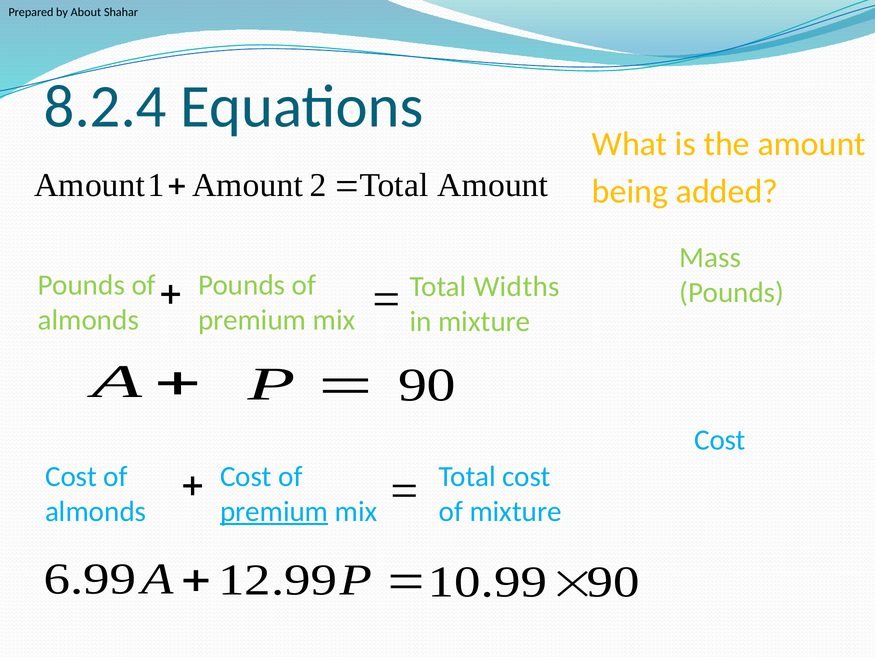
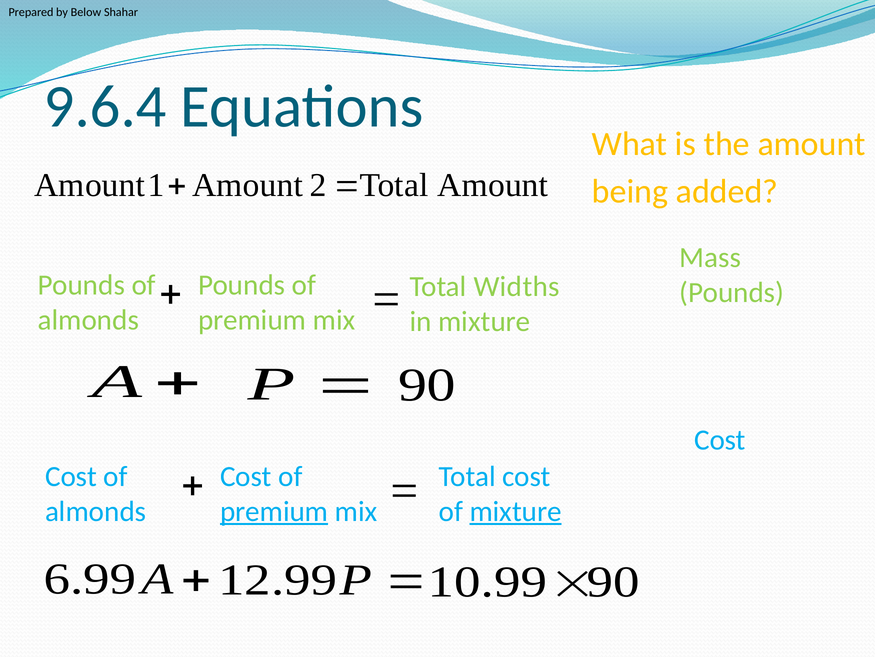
About: About -> Below (86, 12)
8.2.4: 8.2.4 -> 9.6.4 (105, 106)
mixture underline: none -> present (516, 511)
